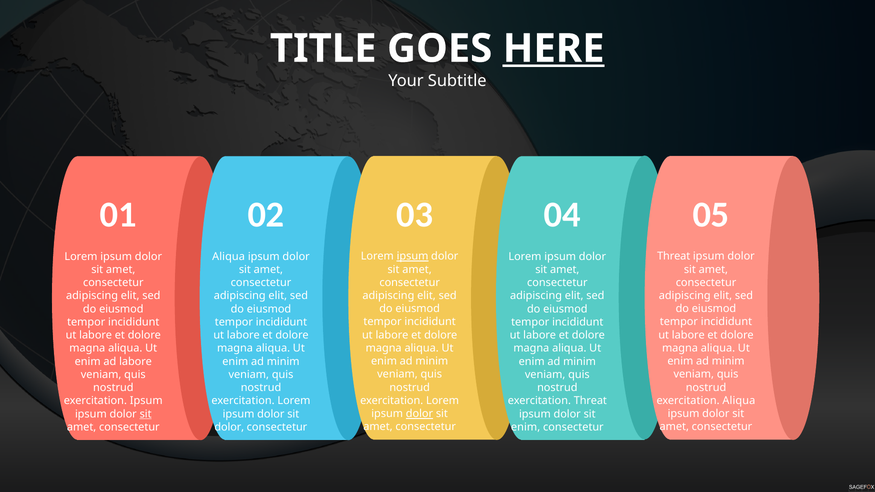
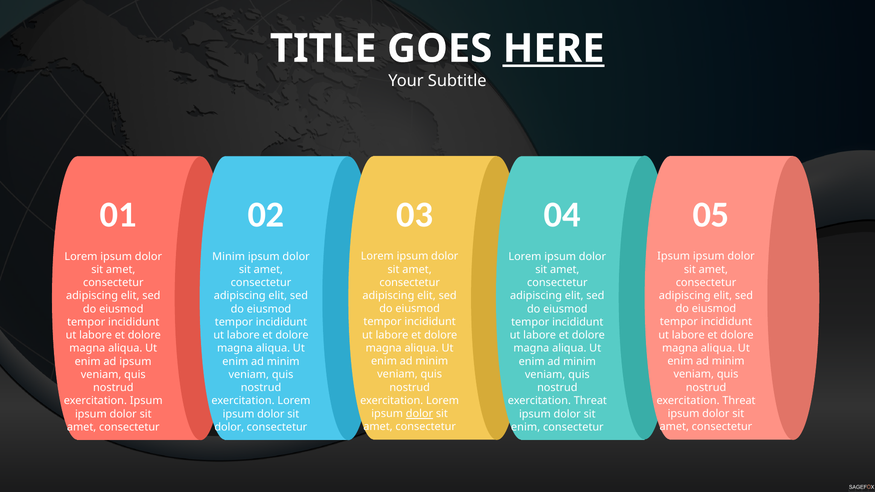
ipsum underline: present -> none (413, 256)
Threat: Threat -> Ipsum (674, 256)
Aliqua: Aliqua -> Minim (229, 257)
ad labore: labore -> ipsum (135, 362)
Aliqua: Aliqua -> Threat (739, 401)
sit underline: present -> none (146, 414)
